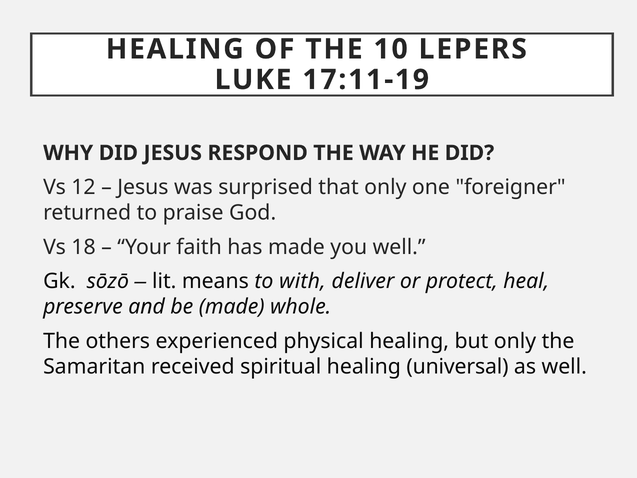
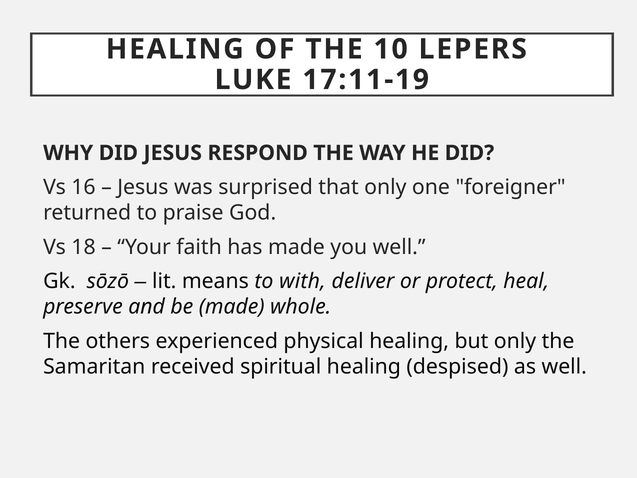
12: 12 -> 16 (83, 187)
universal: universal -> despised (457, 367)
